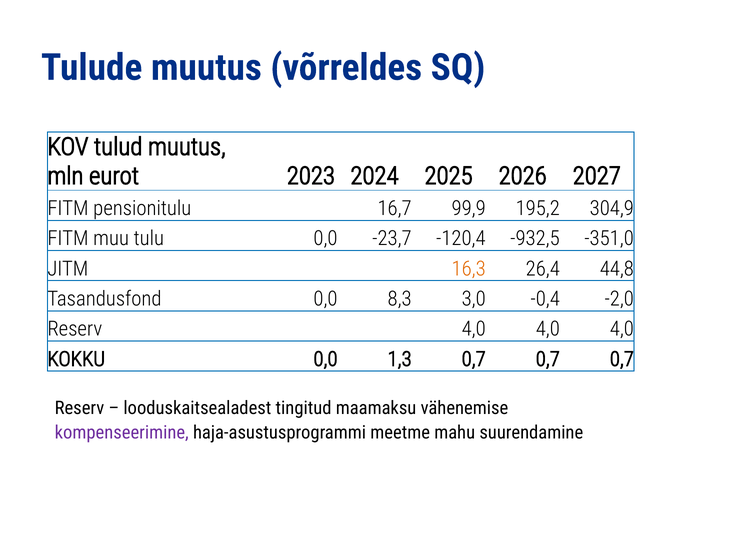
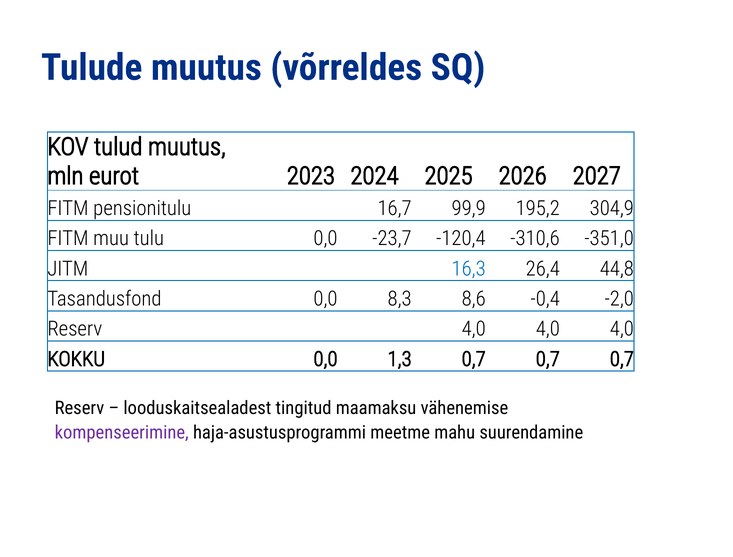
-932,5: -932,5 -> -310,6 (535, 239)
16,3 colour: orange -> blue (469, 269)
3,0: 3,0 -> 8,6 (474, 299)
